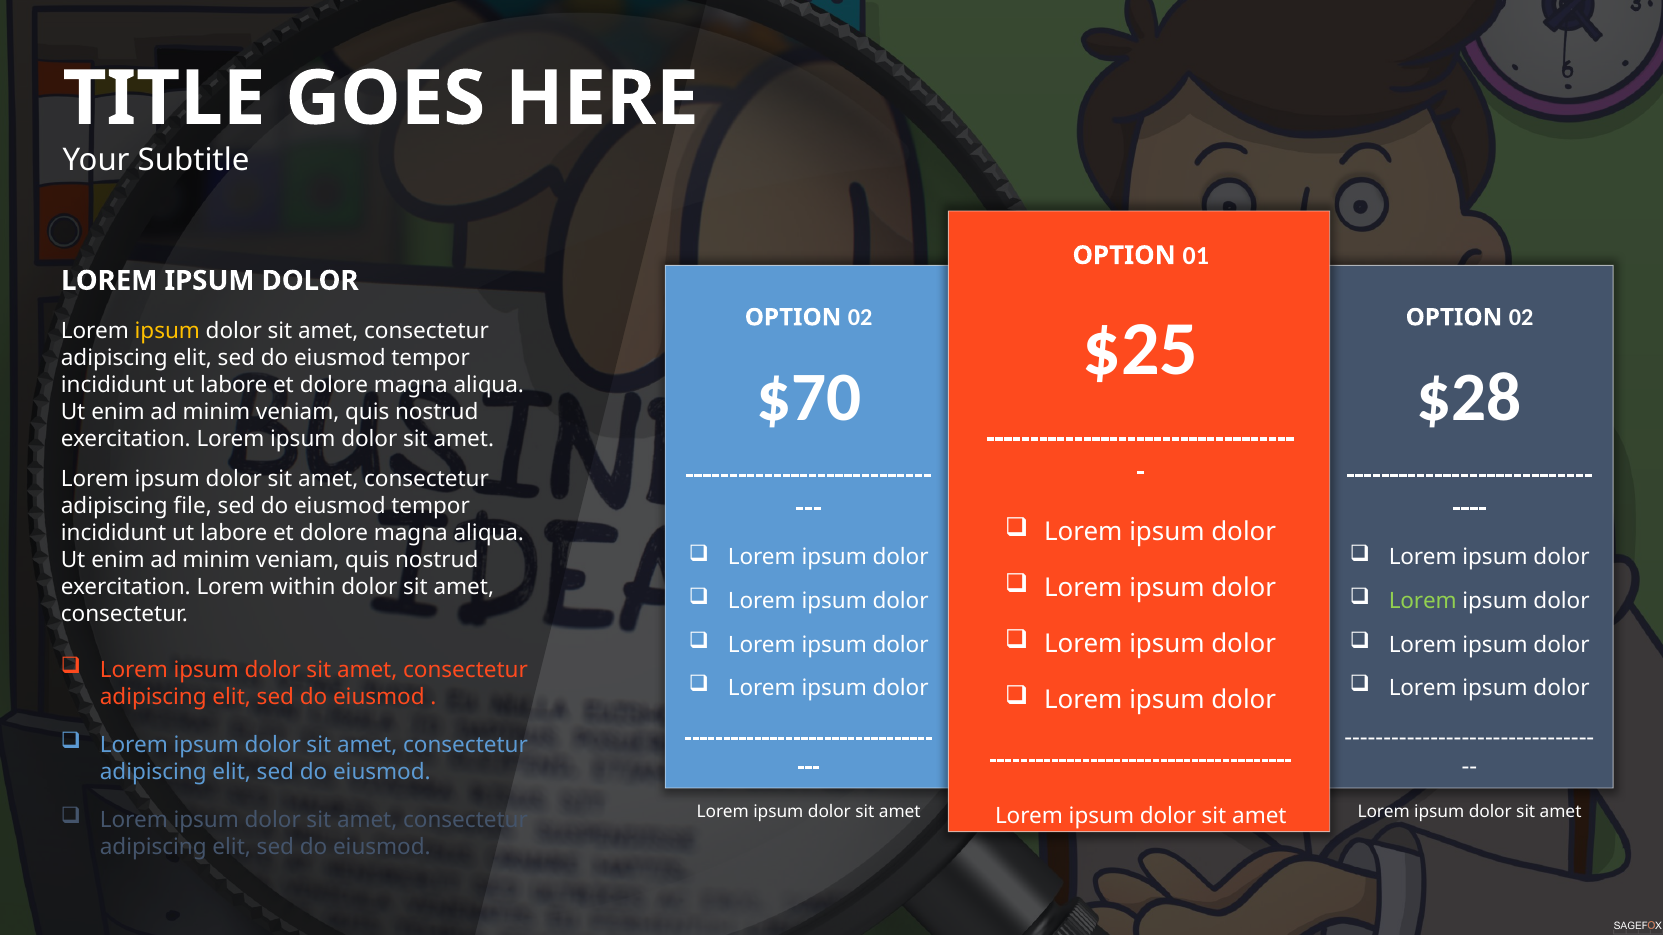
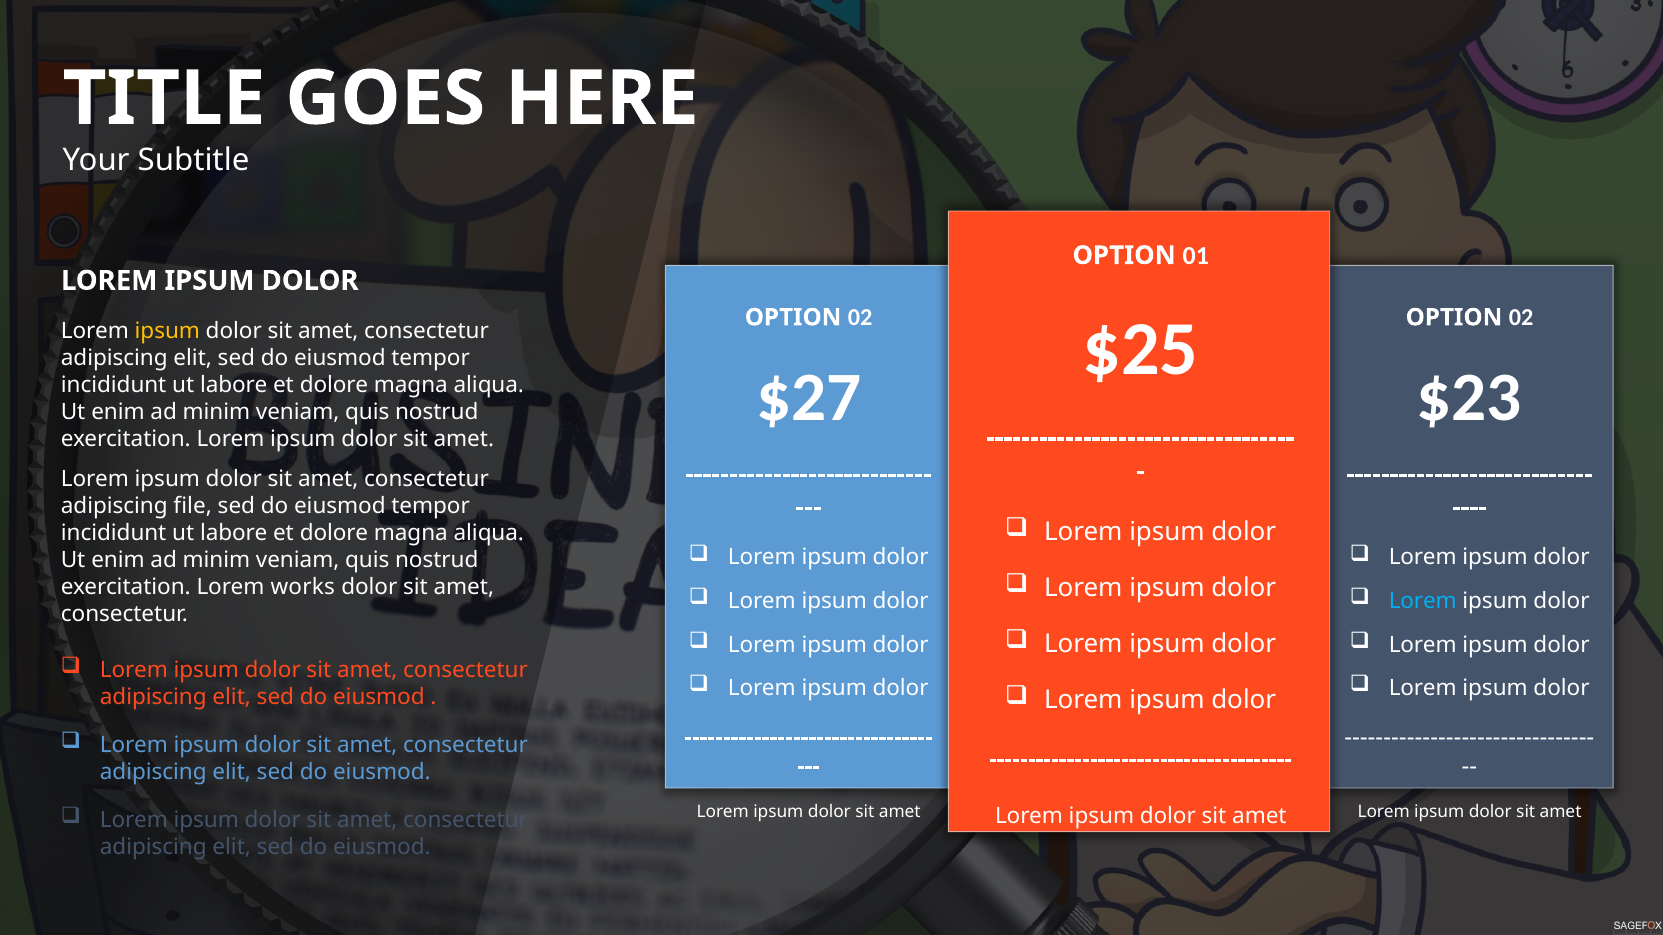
$70: $70 -> $27 (809, 398)
$28: $28 -> $23 (1469, 398)
within: within -> works (303, 587)
Lorem colour: light green -> light blue (1423, 601)
